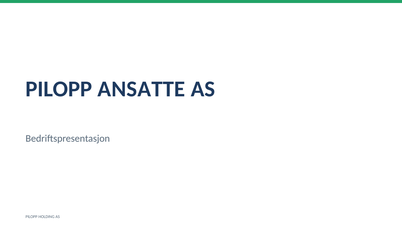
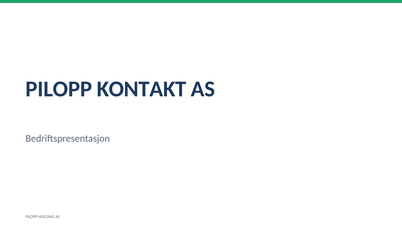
ANSATTE: ANSATTE -> KONTAKT (142, 89)
